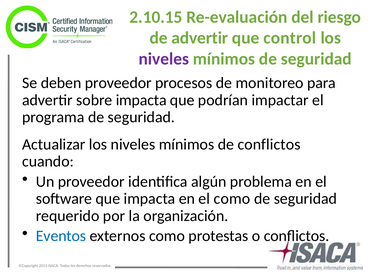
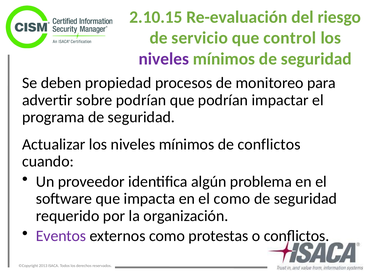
de advertir: advertir -> servicio (200, 38)
deben proveedor: proveedor -> propiedad (118, 83)
sobre impacta: impacta -> podrían (141, 100)
Eventos colour: blue -> purple (61, 236)
